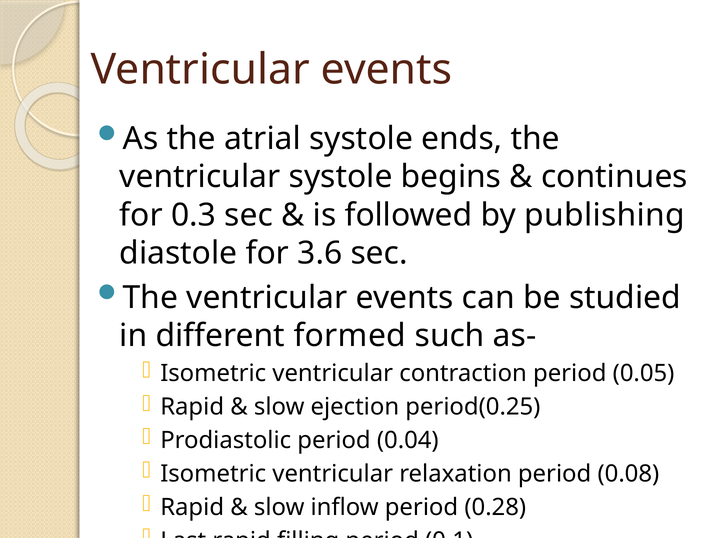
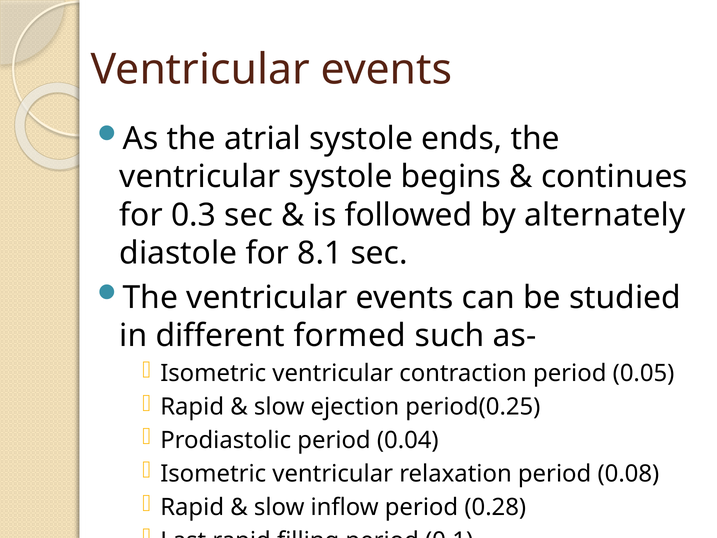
publishing: publishing -> alternately (605, 215)
3.6: 3.6 -> 8.1 (320, 253)
